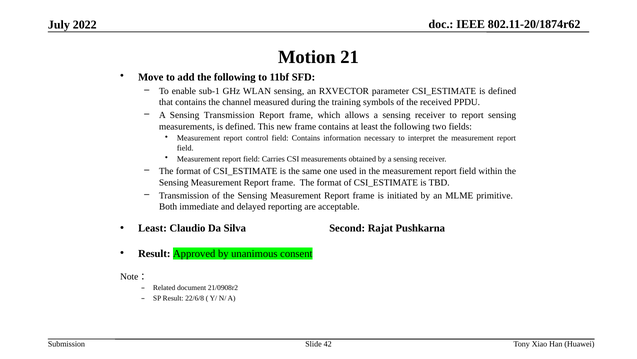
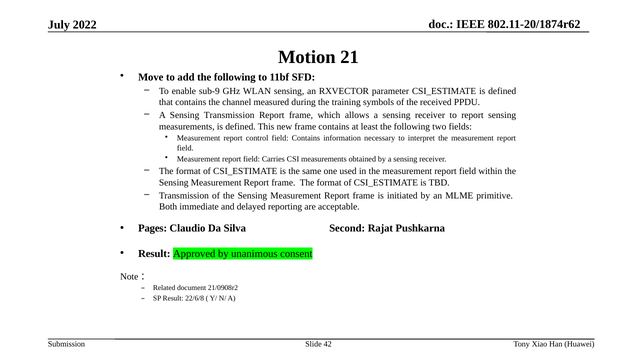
sub-1: sub-1 -> sub-9 (209, 91)
Least: Least -> Pages (153, 228)
